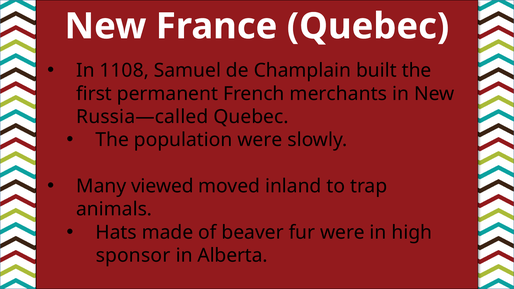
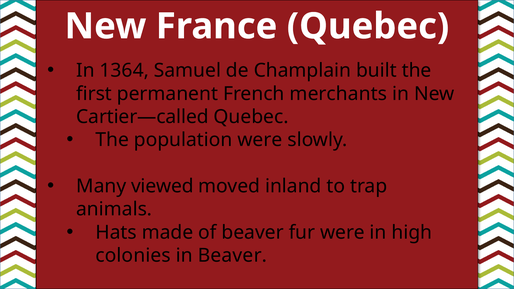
1108: 1108 -> 1364 (124, 71)
Russia—called: Russia—called -> Cartier—called (142, 117)
sponsor: sponsor -> colonies (133, 256)
in Alberta: Alberta -> Beaver (232, 256)
